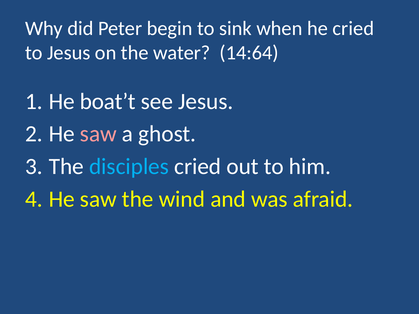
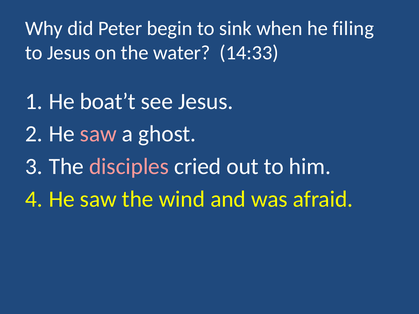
he cried: cried -> filing (353, 28)
14:64: 14:64 -> 14:33 (249, 53)
disciples colour: light blue -> pink (129, 167)
